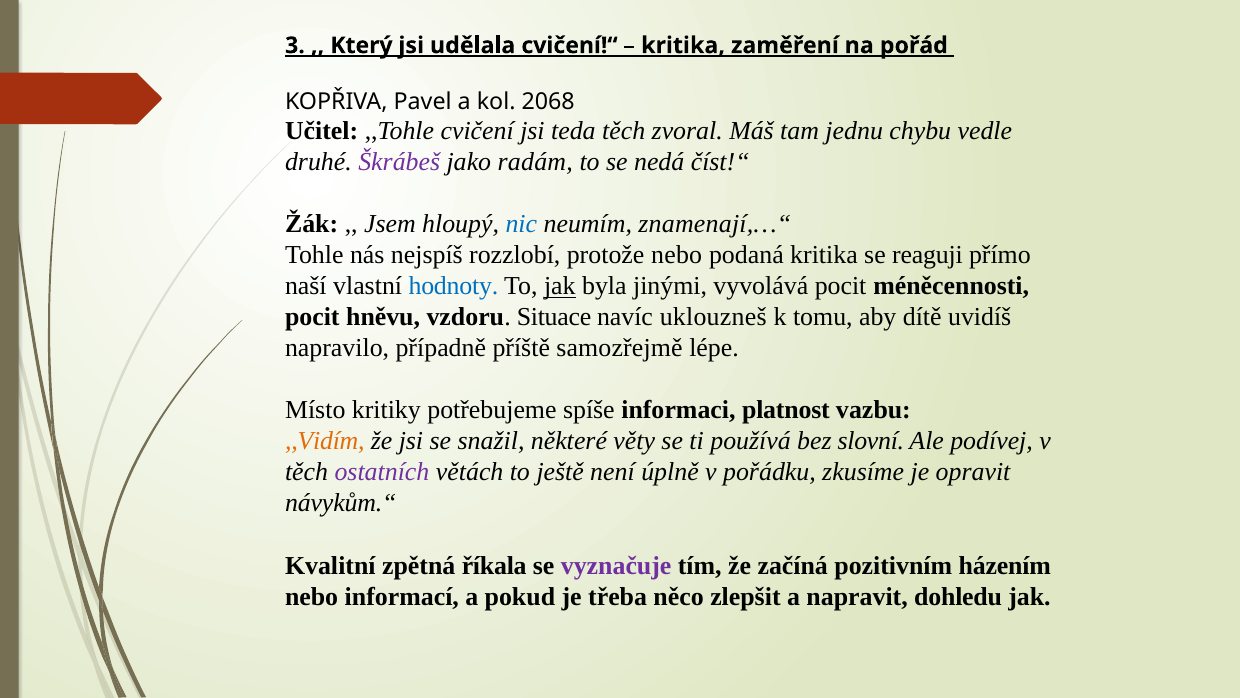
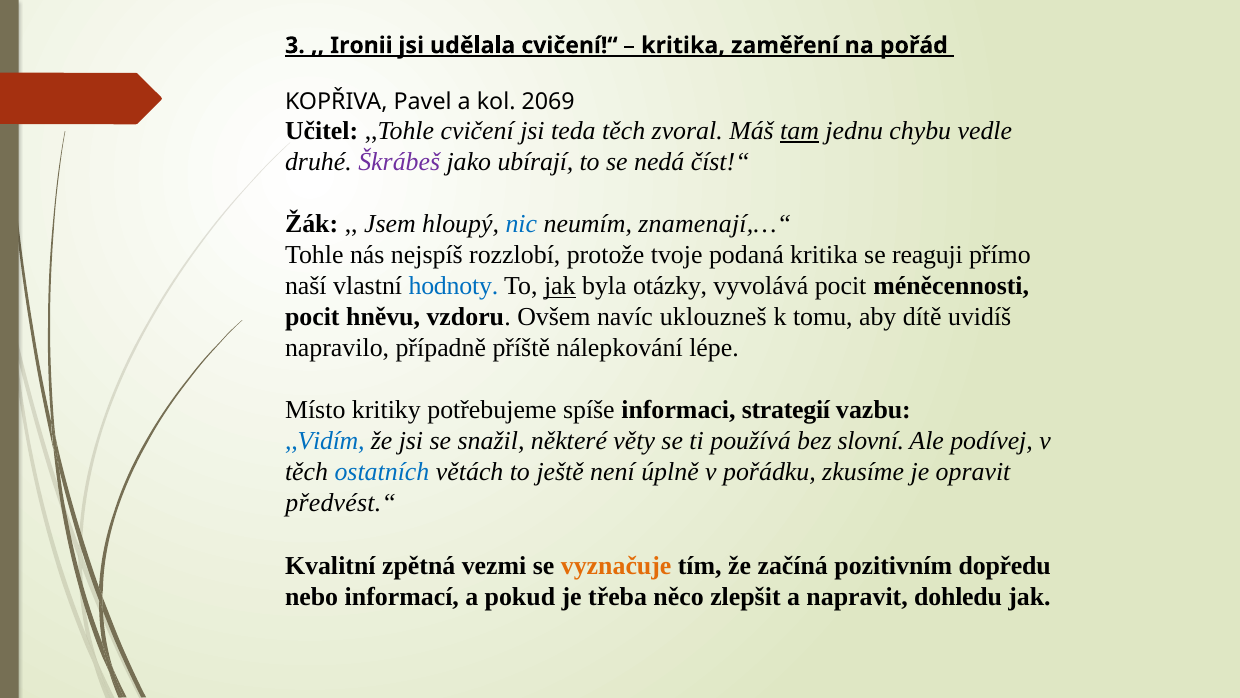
Který: Který -> Ironii (361, 45)
2068: 2068 -> 2069 (548, 101)
tam underline: none -> present (800, 131)
radám: radám -> ubírají (535, 162)
protože nebo: nebo -> tvoje (677, 255)
jinými: jinými -> otázky (670, 286)
Situace: Situace -> Ovšem (554, 317)
samozřejmě: samozřejmě -> nálepkování (620, 348)
platnost: platnost -> strategií (786, 410)
,,Vidím colour: orange -> blue (325, 441)
ostatních colour: purple -> blue (382, 472)
návykům.“: návykům.“ -> předvést.“ (341, 503)
říkala: říkala -> vezmi (494, 565)
vyznačuje colour: purple -> orange (616, 565)
házením: házením -> dopředu (1005, 565)
